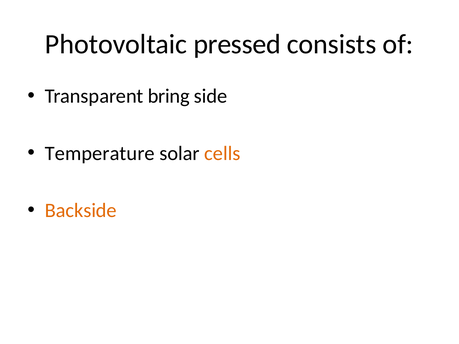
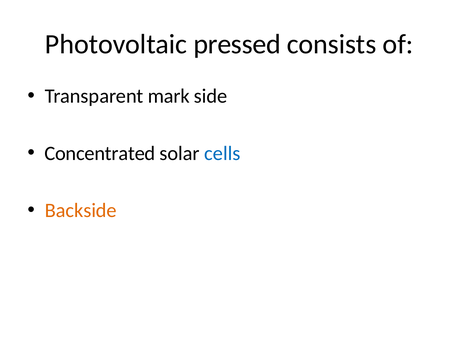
bring: bring -> mark (169, 96)
Temperature: Temperature -> Concentrated (100, 153)
cells colour: orange -> blue (222, 153)
